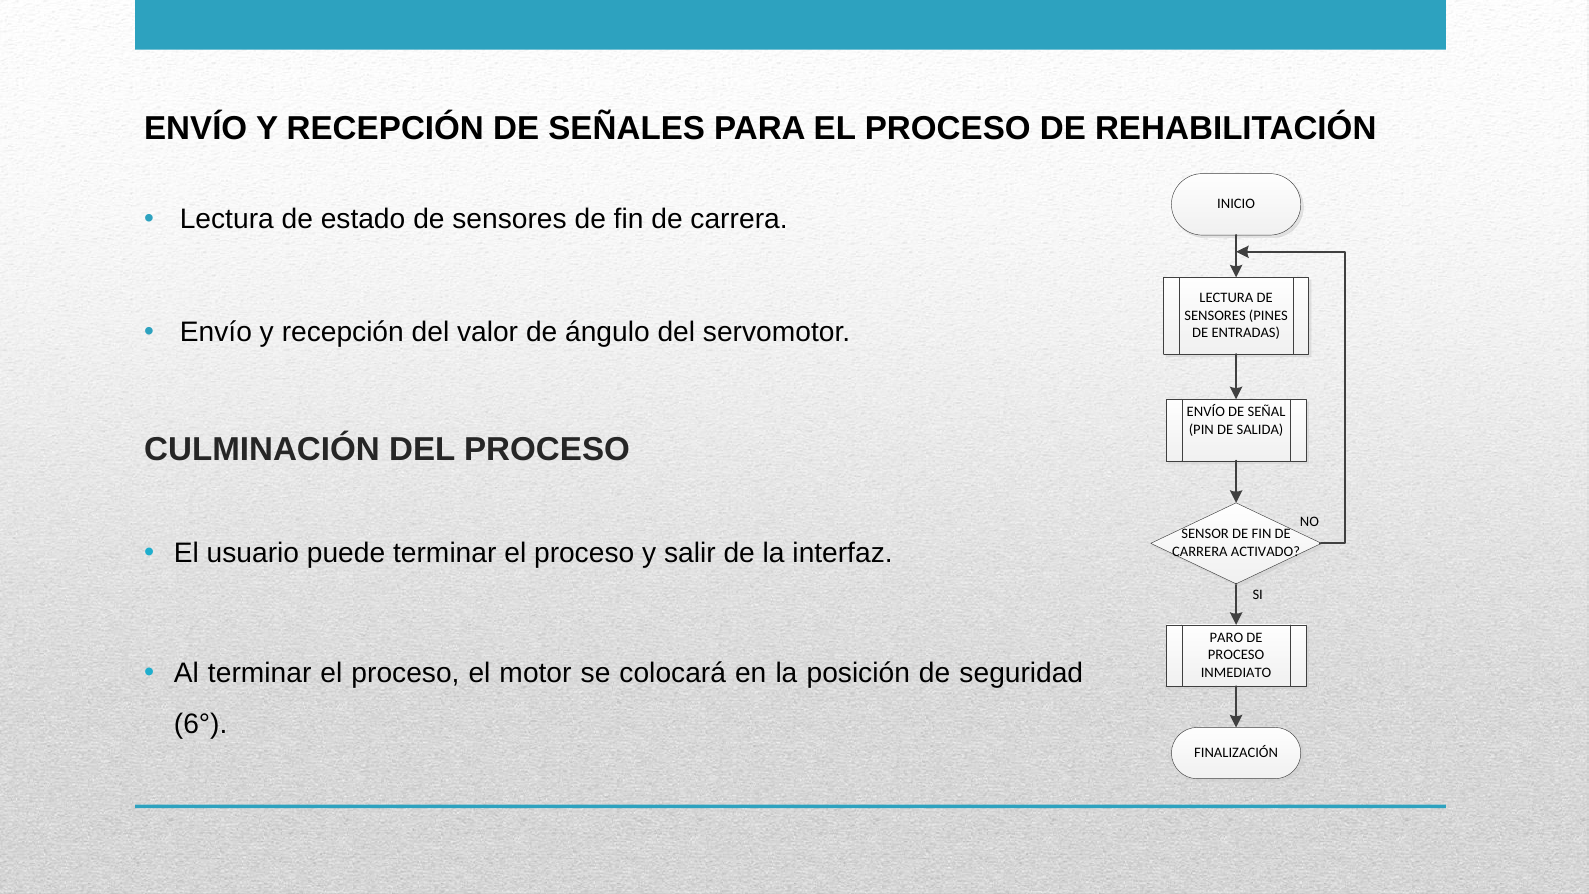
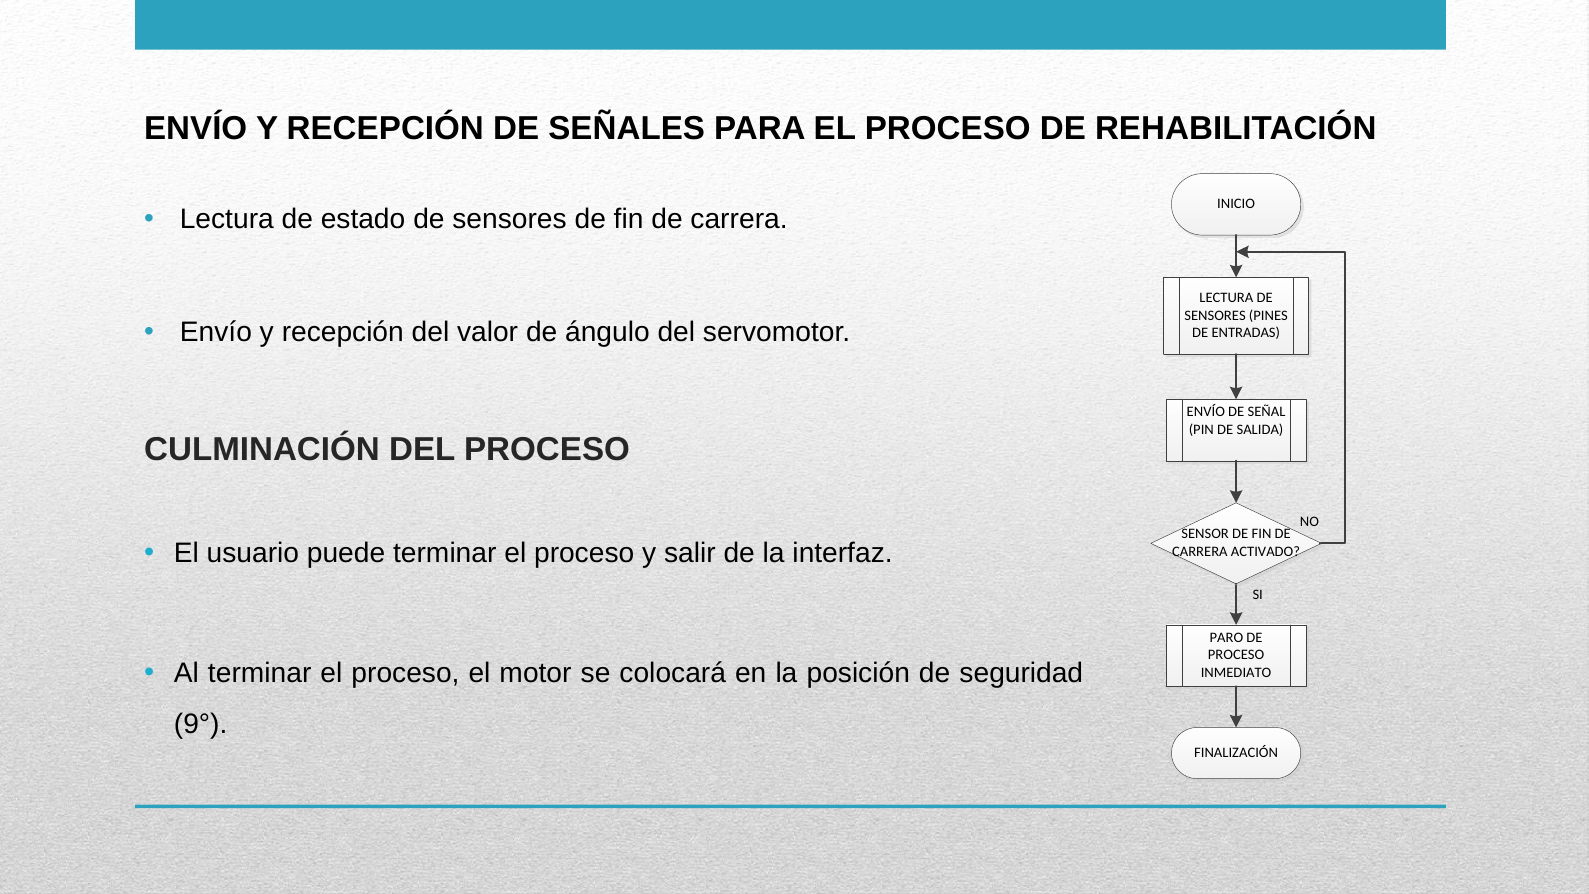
6°: 6° -> 9° (201, 724)
